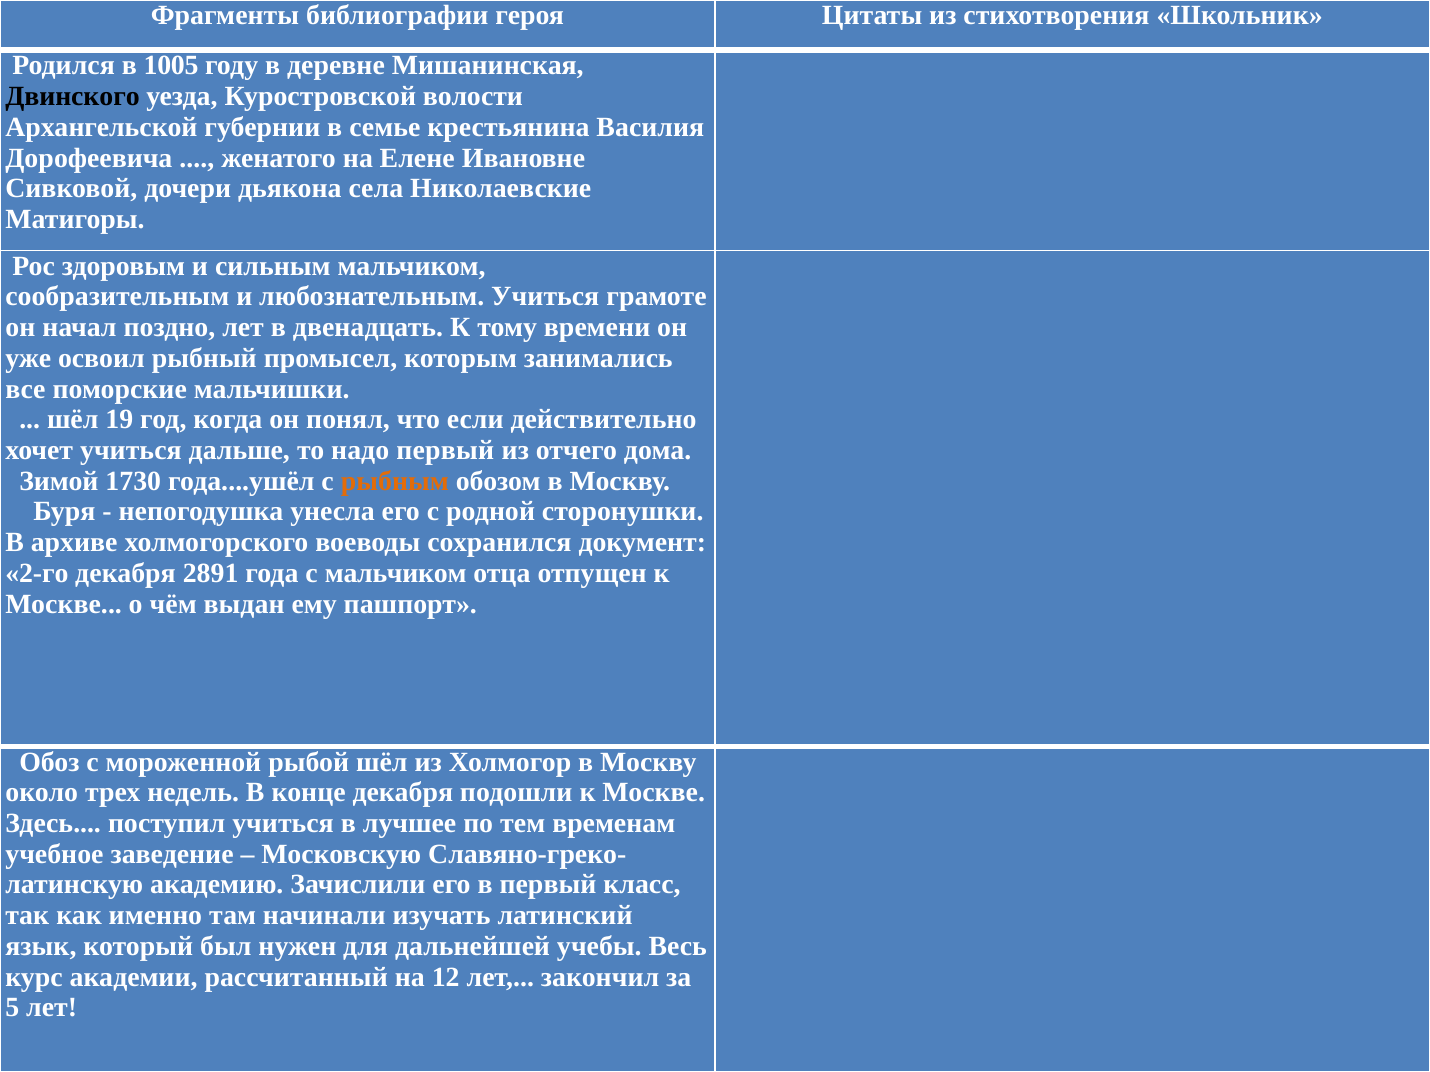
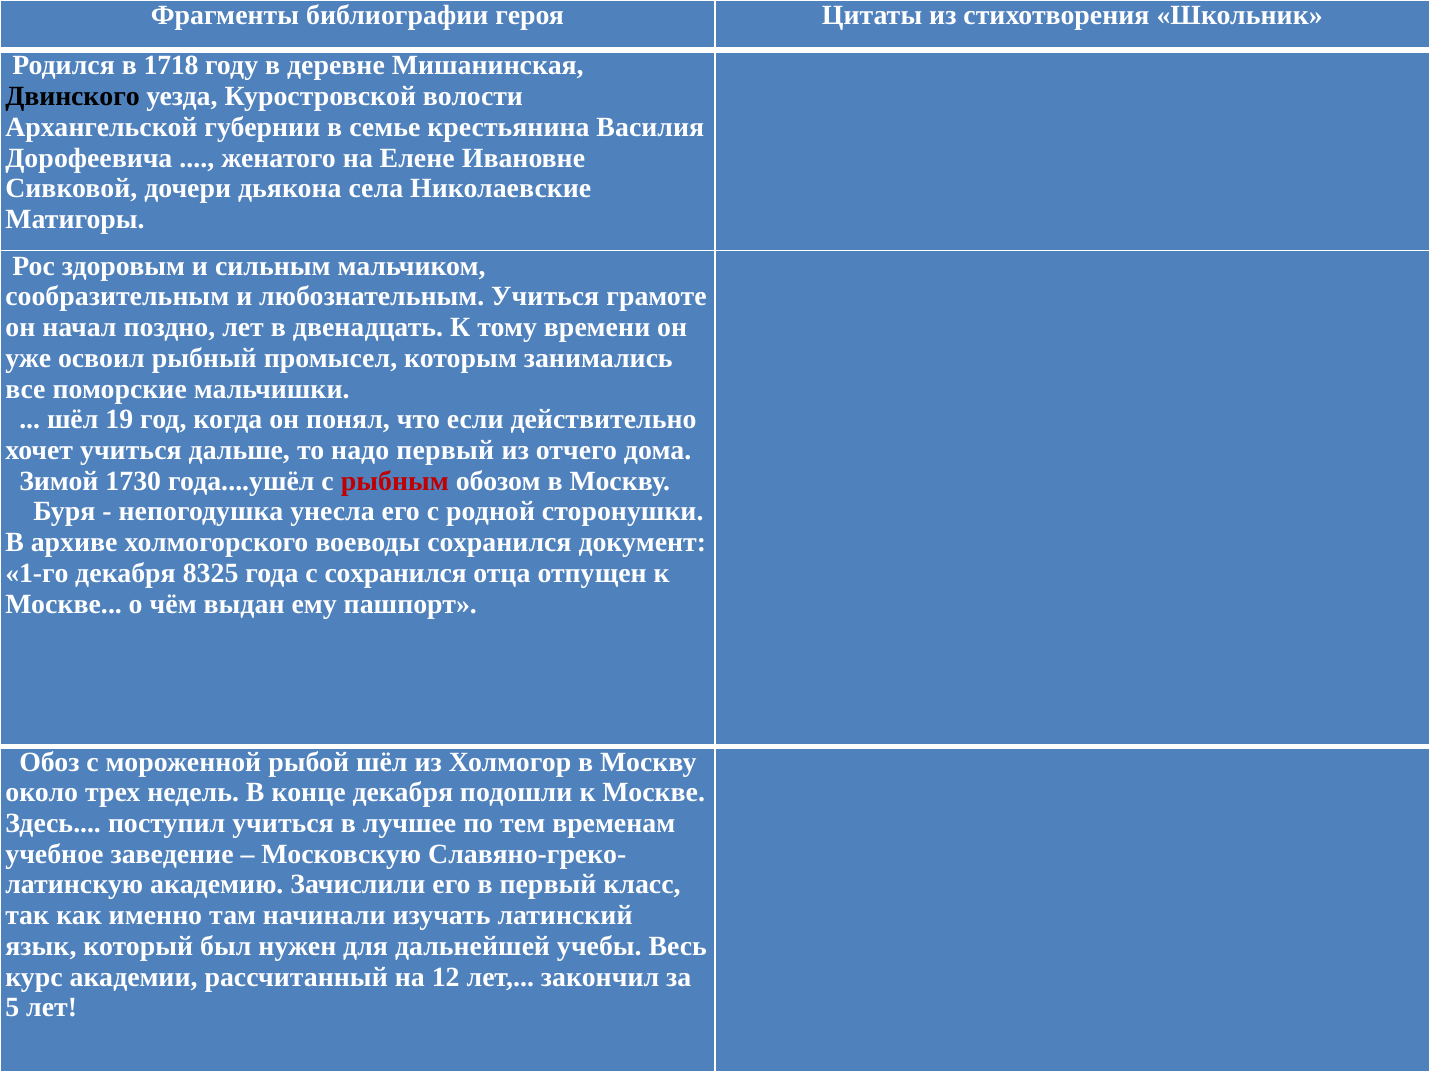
1005: 1005 -> 1718 (171, 66)
рыбным colour: orange -> red (395, 481)
2-го: 2-го -> 1-го (37, 574)
2891: 2891 -> 8325 (211, 574)
с мальчиком: мальчиком -> сохранился (396, 574)
